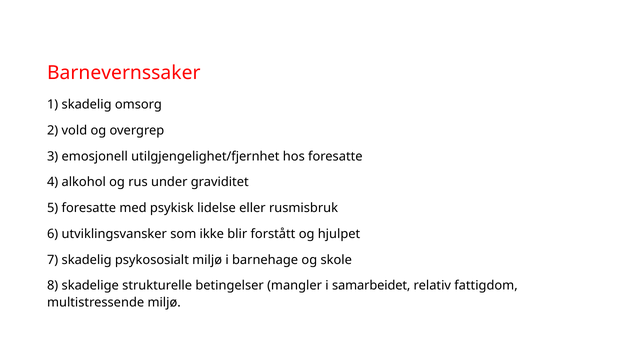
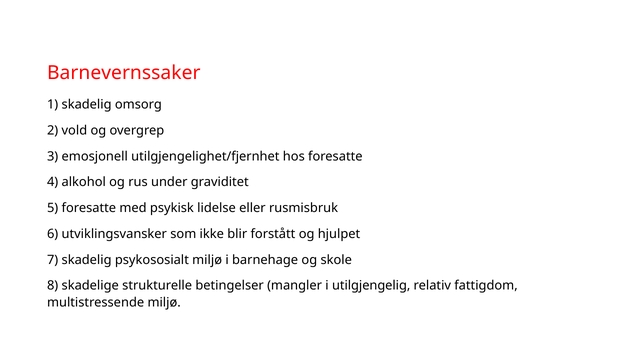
samarbeidet: samarbeidet -> utilgjengelig (371, 286)
